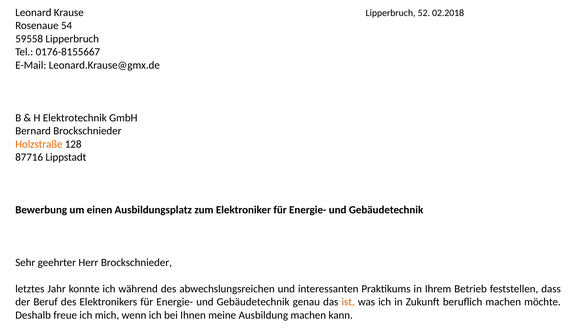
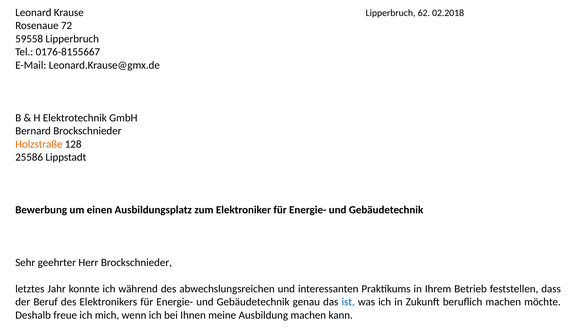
52: 52 -> 62 (424, 13)
54: 54 -> 72 (67, 26)
87716: 87716 -> 25586 (29, 157)
ist colour: orange -> blue (348, 302)
